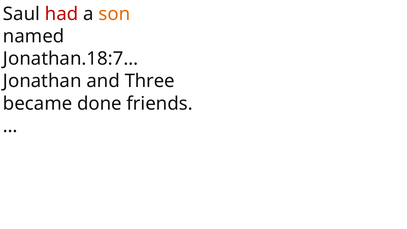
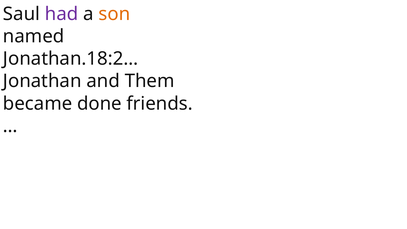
had colour: red -> purple (62, 14)
Jonathan.18:7…: Jonathan.18:7… -> Jonathan.18:2… (71, 59)
Three: Three -> Them (150, 81)
